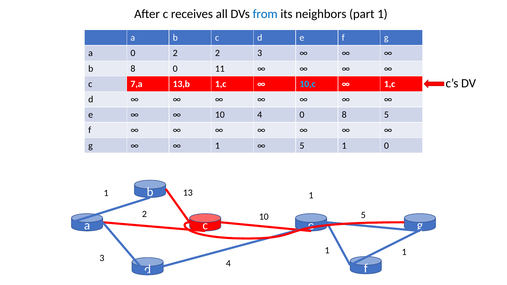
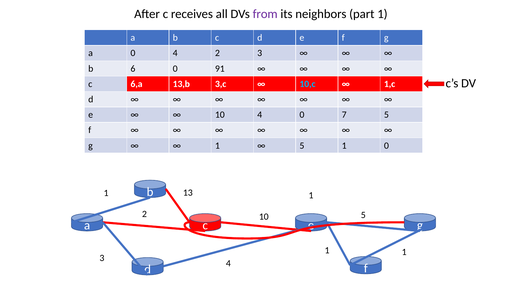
from colour: blue -> purple (265, 14)
0 2: 2 -> 4 (175, 53)
b 8: 8 -> 6 (133, 69)
11: 11 -> 91 (220, 69)
7,a: 7,a -> 6,a (137, 84)
13,b 1,c: 1,c -> 3,c (221, 84)
0 8: 8 -> 7 (344, 115)
